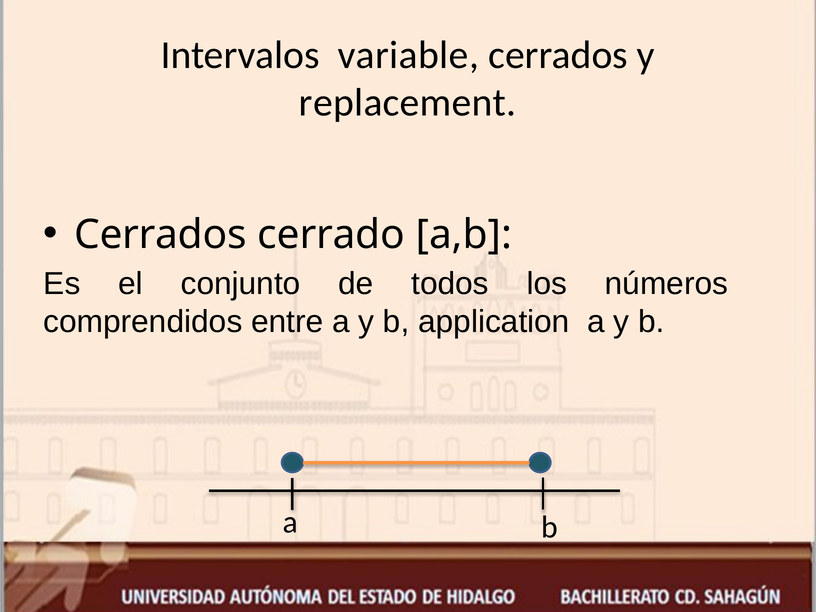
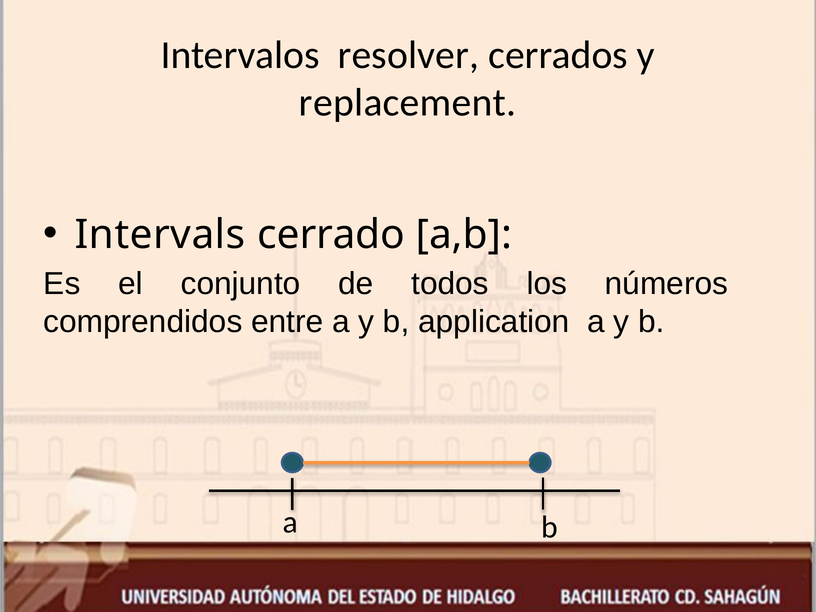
variable: variable -> resolver (408, 55)
Cerrados: Cerrados -> Intervals (160, 235)
